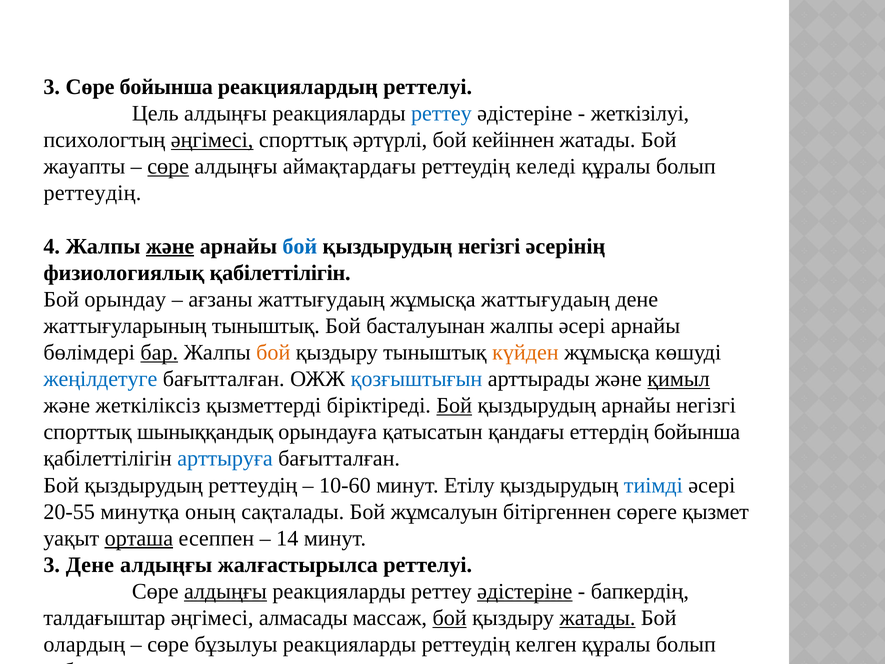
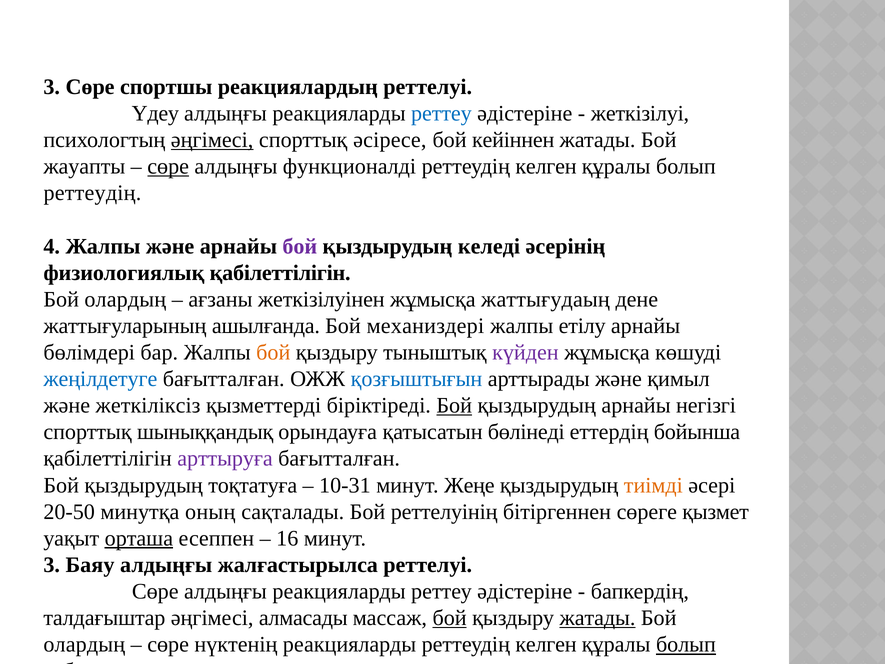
Сөре бойынша: бойынша -> спортшы (166, 87)
Цель: Цель -> Үдеу (155, 113)
спорттық әртүрлі: әртүрлі -> әсіресе (390, 140)
аймақтардағы: аймақтардағы -> функционалді (349, 166)
келеді: келеді -> келген (546, 166)
және underline: present -> none (170, 246)
бой colour: blue -> purple (300, 246)
қыздырудың негізгі: негізгі -> келеді (489, 246)
орындау: орындау -> олардың (125, 299)
ағзаны жаттығудаың: жаттығудаың -> жеткізілуінен (321, 299)
жаттығуларының тыныштық: тыныштық -> ашылғанда (266, 326)
басталуынан: басталуынан -> механиздері (425, 326)
жалпы әсері: әсері -> етілу (582, 326)
бар underline: present -> none (159, 352)
күйден colour: orange -> purple (525, 352)
қимыл underline: present -> none (679, 379)
қандағы: қандағы -> бөлінеді (526, 432)
арттыруға colour: blue -> purple (225, 459)
қыздырудың реттеудің: реттеудің -> тоқтатуға (253, 485)
10-60: 10-60 -> 10-31 (345, 485)
Етілу: Етілу -> Жеңе (469, 485)
тиімді colour: blue -> orange (653, 485)
20-55: 20-55 -> 20-50 (69, 512)
Бой жұмсалуын: жұмсалуын -> реттелуінің (444, 512)
14: 14 -> 16 (287, 538)
3 Дене: Дене -> Баяу (90, 565)
алдыңғы underline: present -> none (225, 591)
әдістеріне underline: present -> none (525, 591)
бұзылуы: бұзылуы -> нүктенің (236, 644)
болып underline: none -> present (686, 644)
